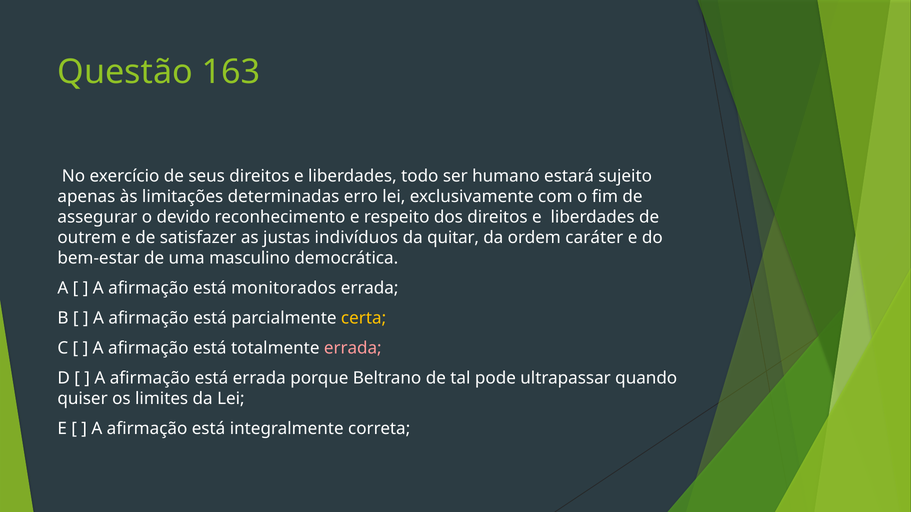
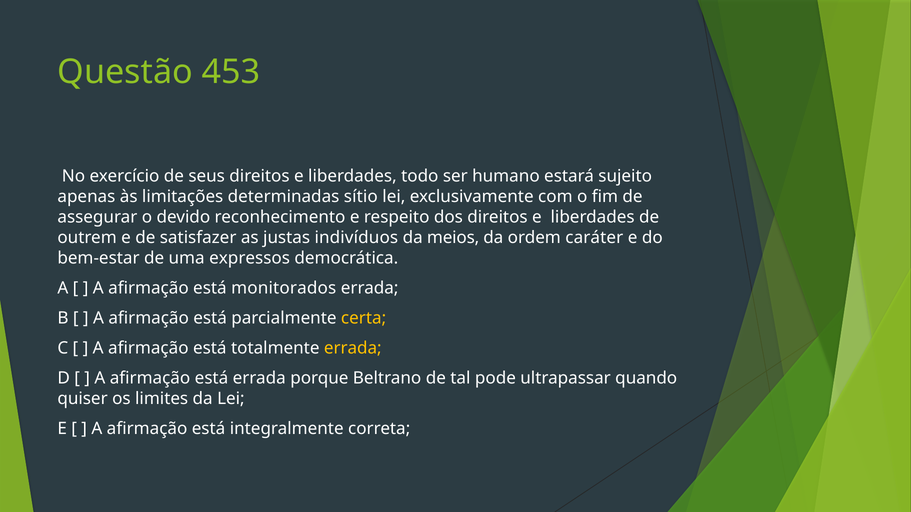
163: 163 -> 453 (231, 72)
erro: erro -> sítio (361, 197)
quitar: quitar -> meios (453, 238)
masculino: masculino -> expressos (250, 258)
errada colour: pink -> yellow (353, 348)
